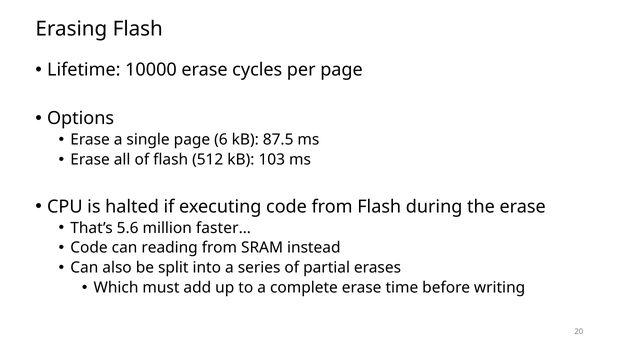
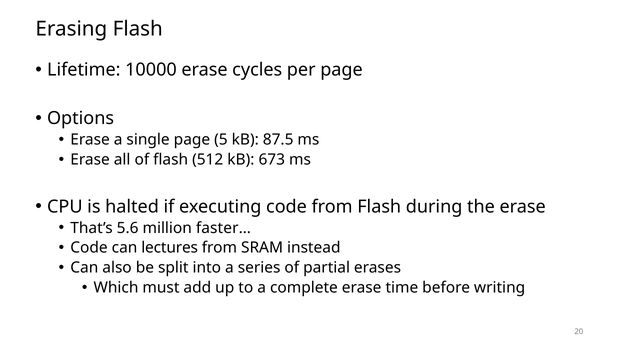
6: 6 -> 5 (221, 140)
103: 103 -> 673 (272, 160)
reading: reading -> lectures (170, 248)
